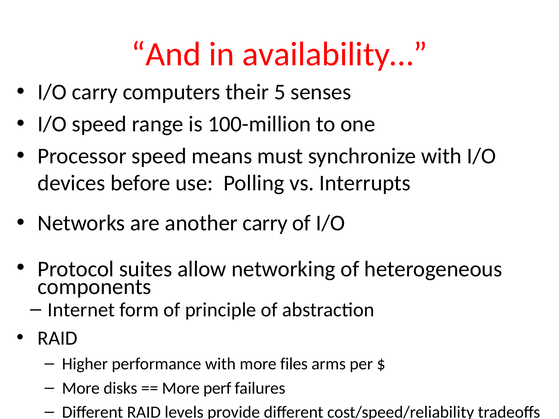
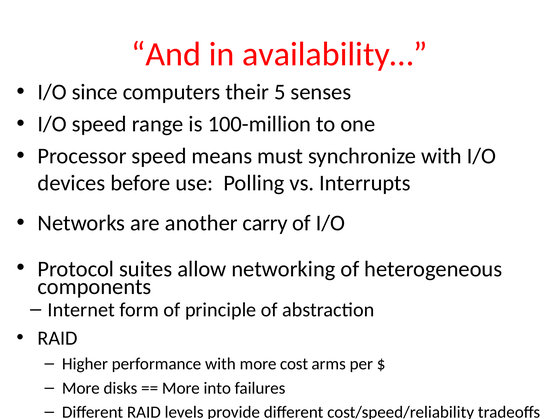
I/O carry: carry -> since (95, 92)
files: files -> cost (294, 364)
perf: perf -> into (217, 388)
